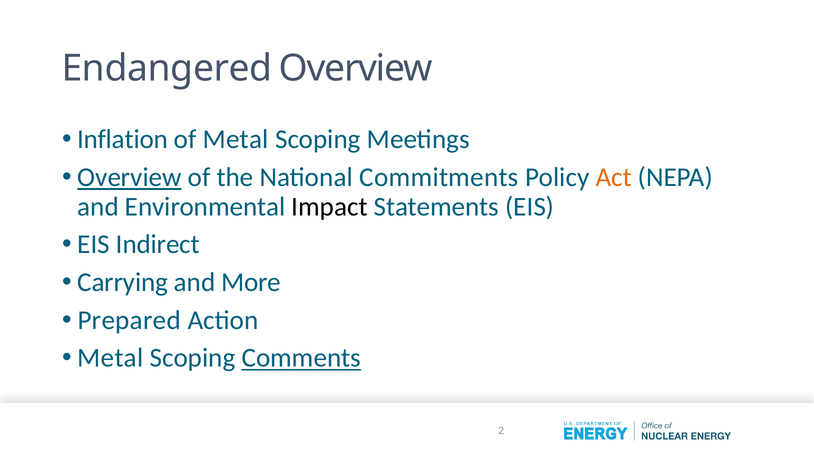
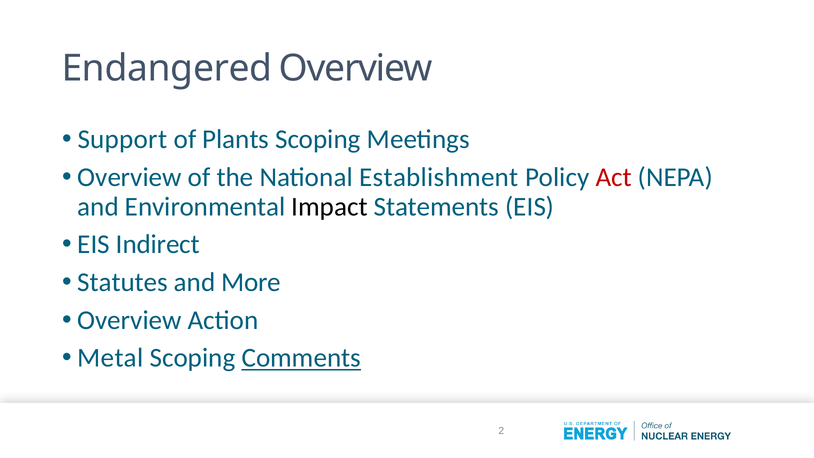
Inflation: Inflation -> Support (122, 139)
of Metal: Metal -> Plants (236, 139)
Overview underline: present -> none (130, 177)
Commitments: Commitments -> Establishment (439, 177)
Act colour: orange -> red (614, 177)
Carrying: Carrying -> Statutes (123, 282)
Prepared: Prepared -> Overview (129, 320)
